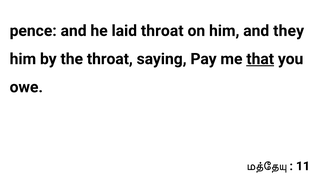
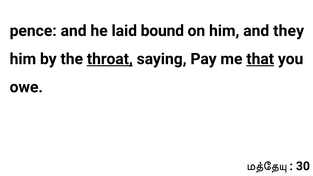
laid throat: throat -> bound (162, 31)
throat underline: none -> present (110, 59)
11: 11 -> 30 (303, 166)
